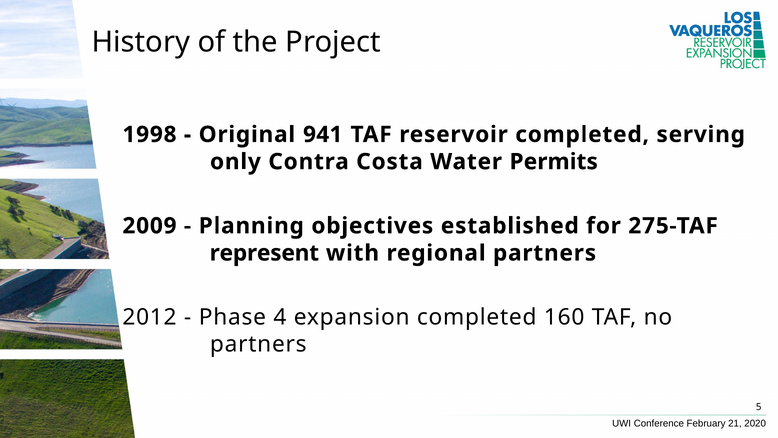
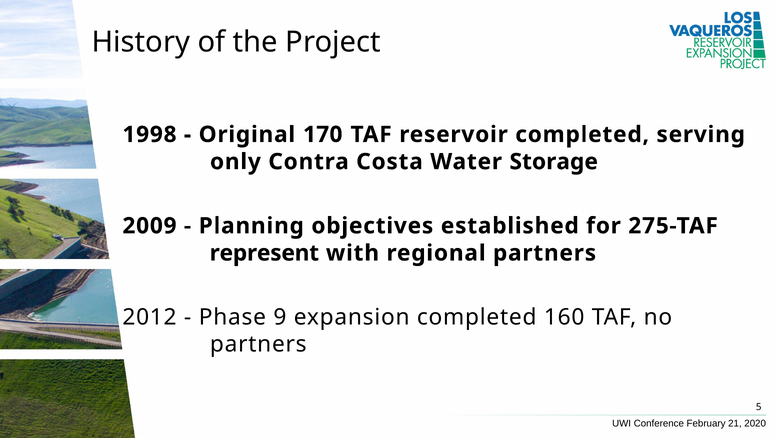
941: 941 -> 170 (323, 134)
Permits: Permits -> Storage (554, 162)
4: 4 -> 9 (280, 317)
